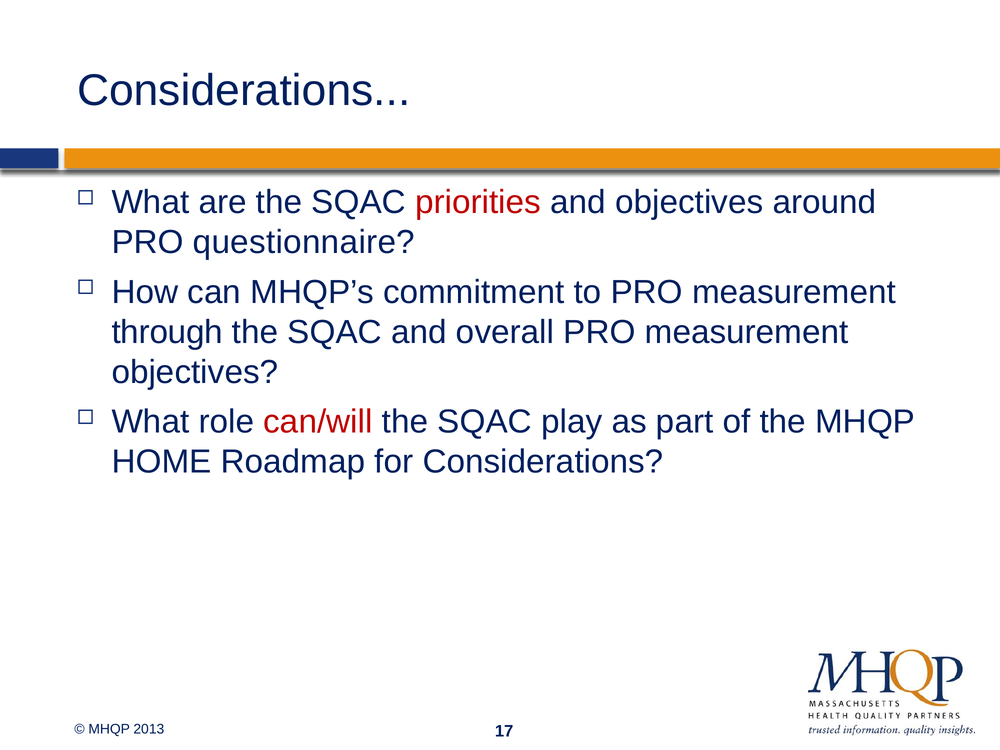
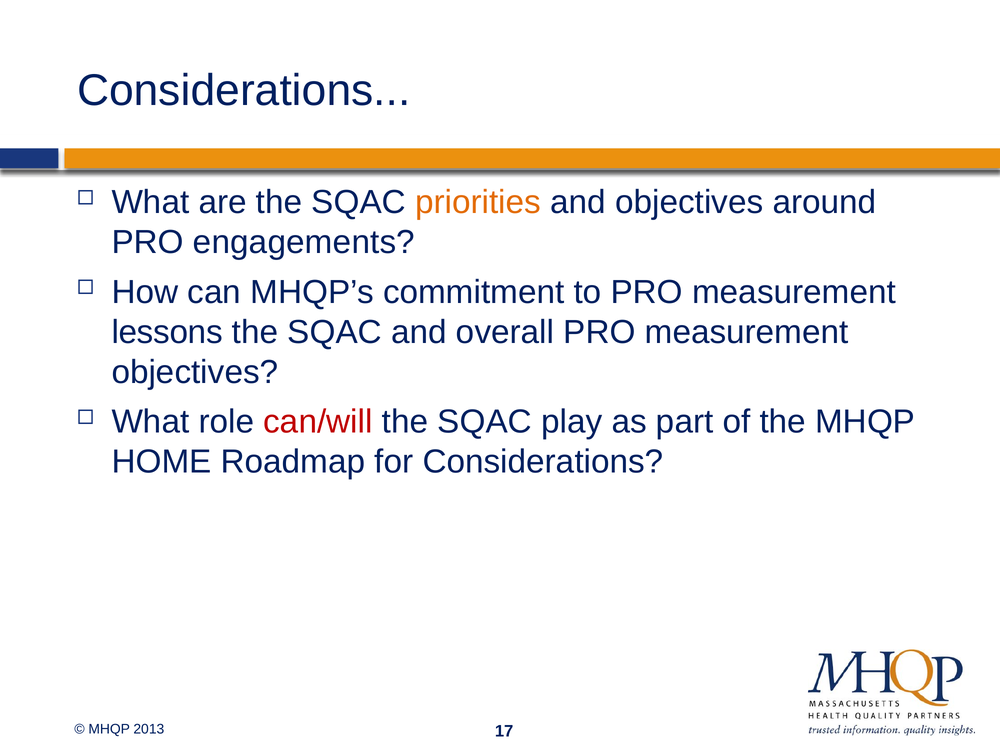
priorities colour: red -> orange (478, 202)
questionnaire: questionnaire -> engagements (304, 242)
through: through -> lessons (167, 332)
